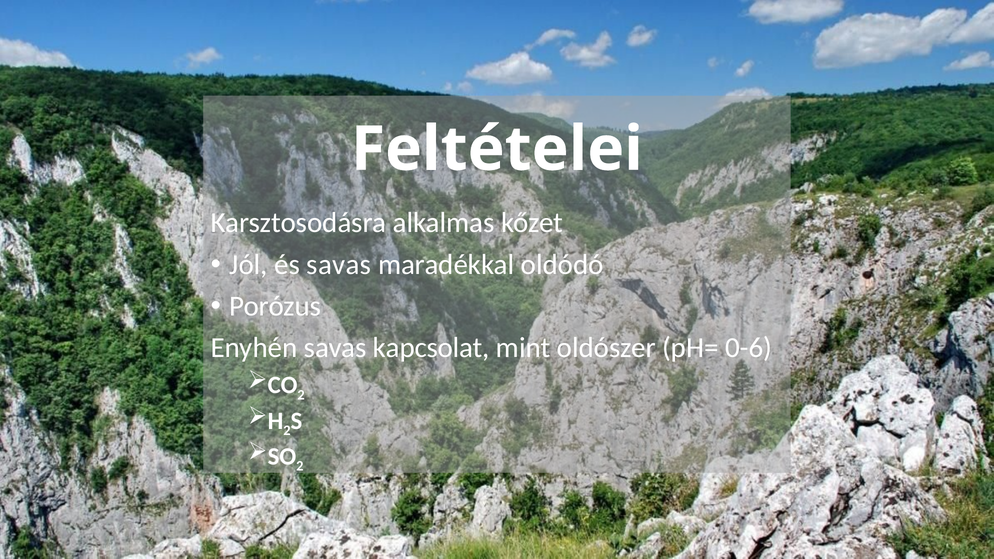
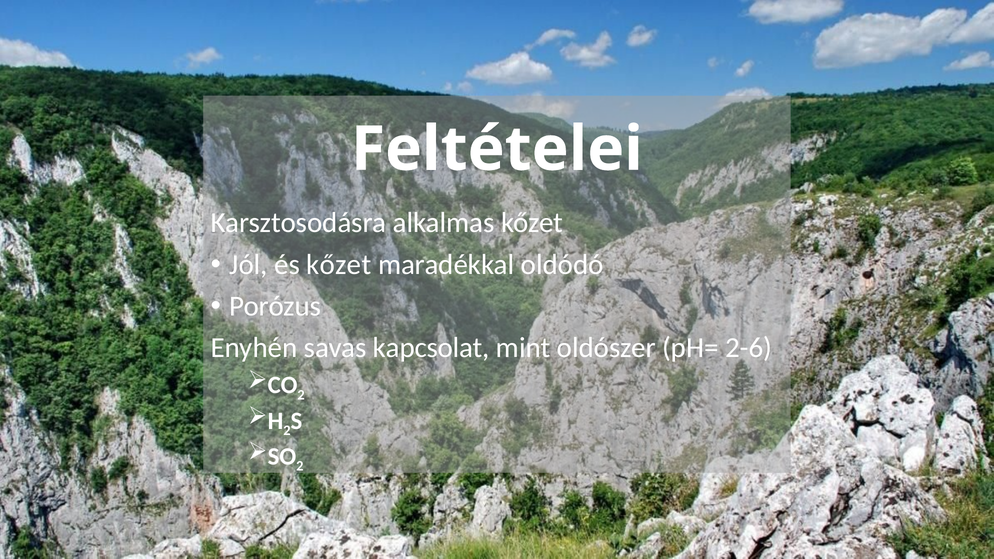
és savas: savas -> kőzet (339, 265)
0-6: 0-6 -> 2-6 (749, 348)
